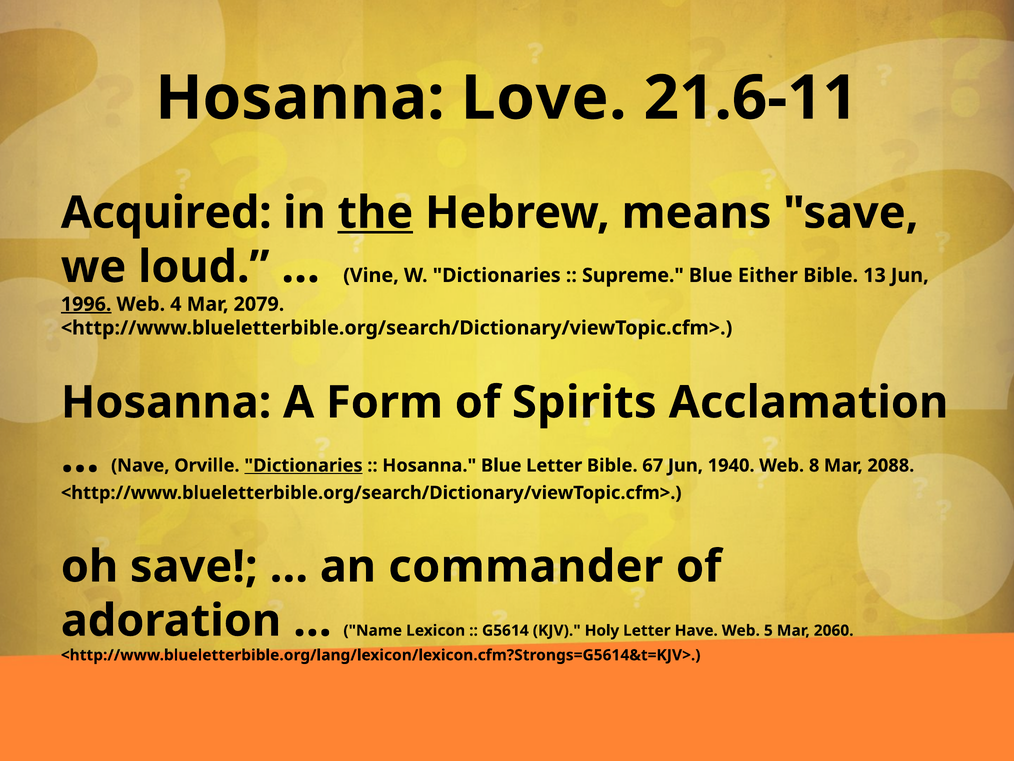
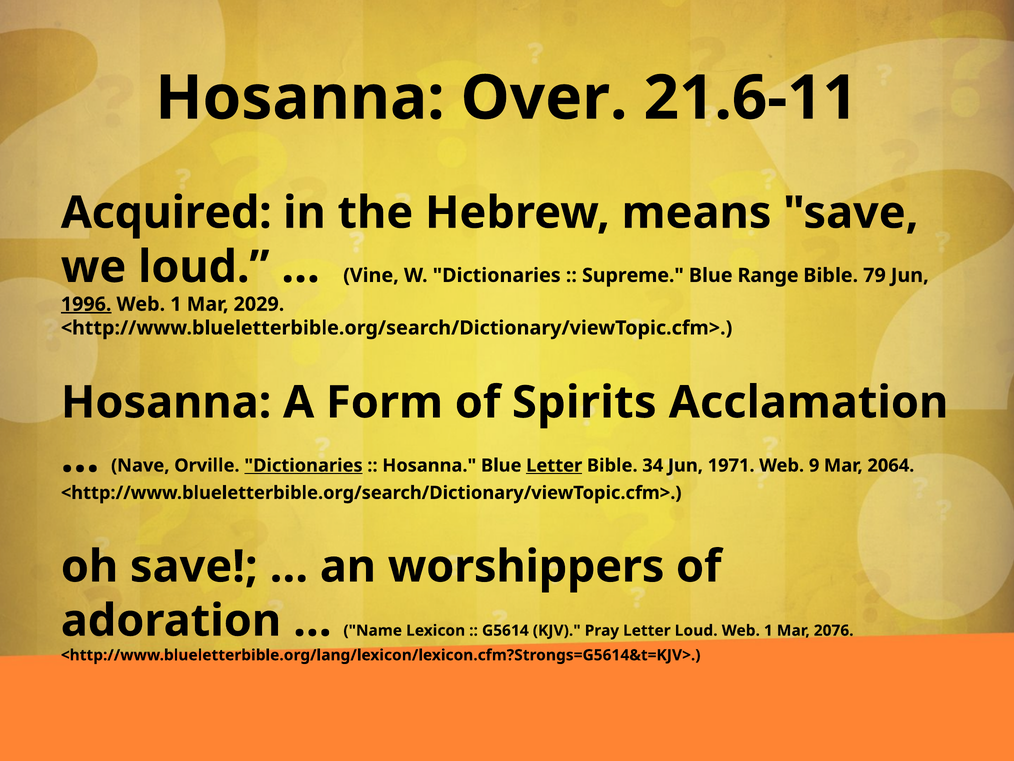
Love: Love -> Over (544, 98)
the underline: present -> none (375, 213)
Either: Either -> Range (768, 275)
13: 13 -> 79 (874, 275)
4: 4 -> 1 (176, 304)
2079: 2079 -> 2029 (259, 304)
Letter underline: none -> present (554, 465)
67: 67 -> 34 (653, 465)
1940: 1940 -> 1971 (731, 465)
8: 8 -> 9 (814, 465)
2088: 2088 -> 2064 (891, 465)
commander: commander -> worshippers (526, 566)
Holy: Holy -> Pray (602, 630)
Letter Have: Have -> Loud (696, 630)
5: 5 -> 1 (768, 630)
2060: 2060 -> 2076 (834, 630)
